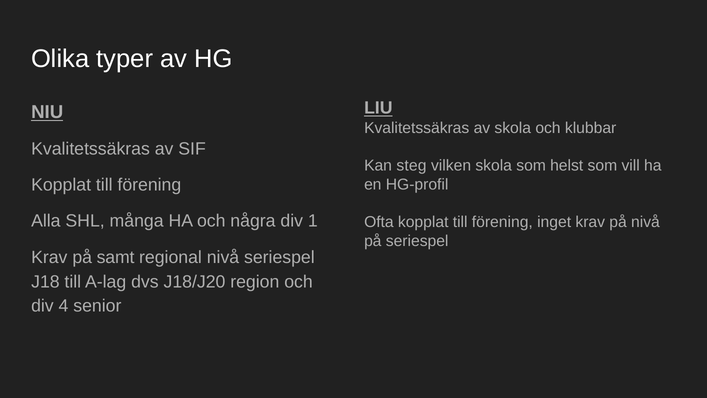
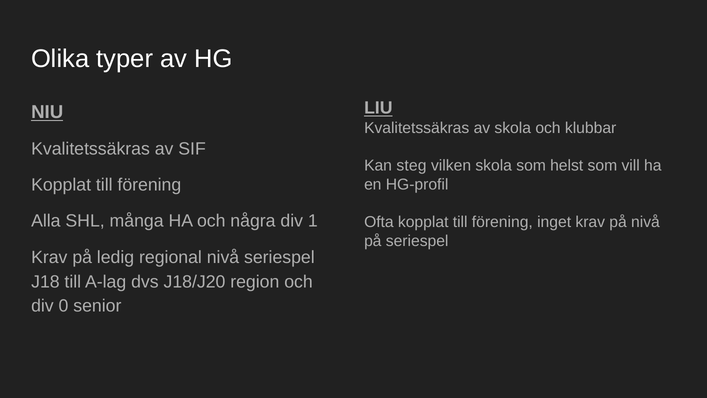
samt: samt -> ledig (115, 257)
4: 4 -> 0 (64, 306)
